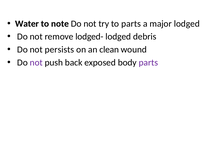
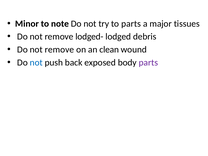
Water: Water -> Minor (27, 24)
major lodged: lodged -> tissues (187, 24)
persists: persists -> remove (59, 50)
not colour: purple -> blue (36, 62)
